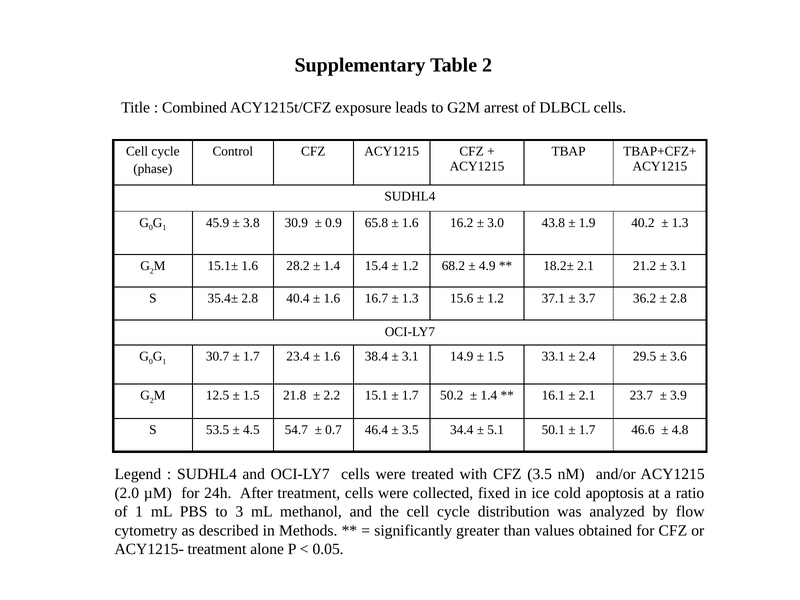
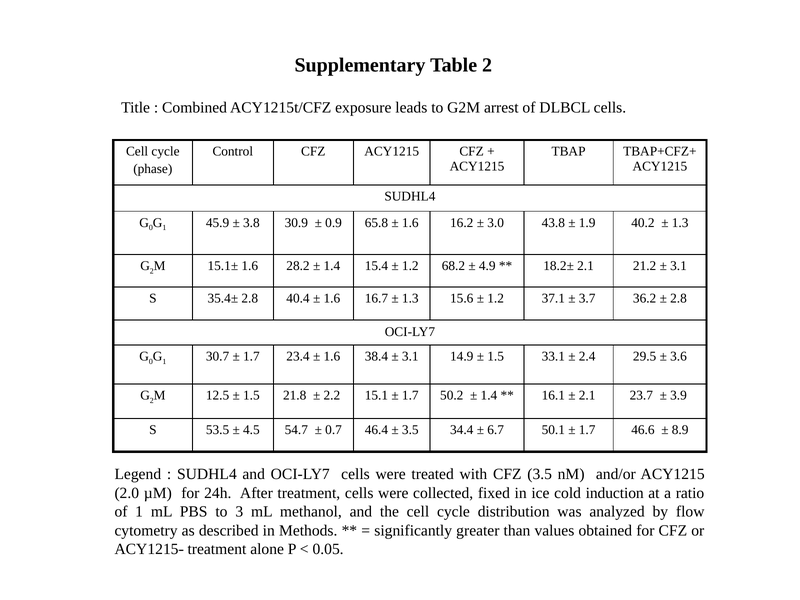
5.1: 5.1 -> 6.7 (496, 430)
4.8: 4.8 -> 8.9 (680, 430)
apoptosis: apoptosis -> induction (615, 493)
